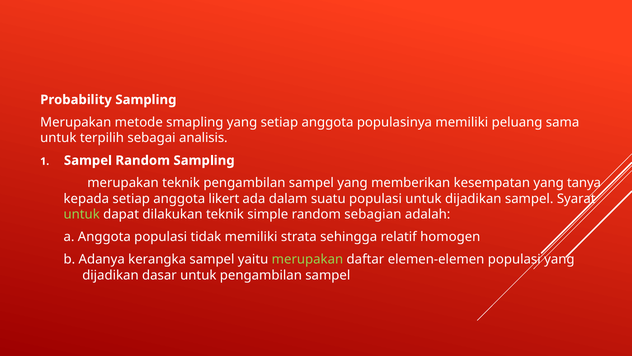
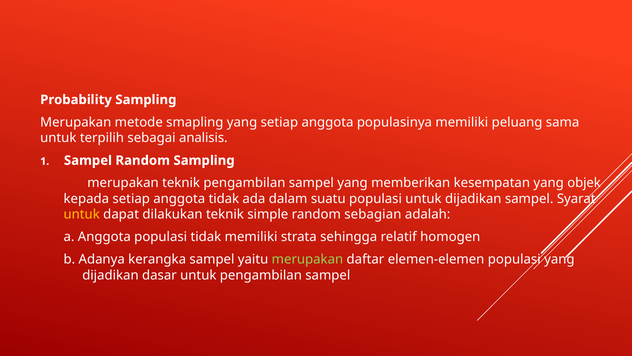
tanya: tanya -> objek (584, 183)
anggota likert: likert -> tidak (224, 198)
untuk colour: light green -> yellow (82, 214)
